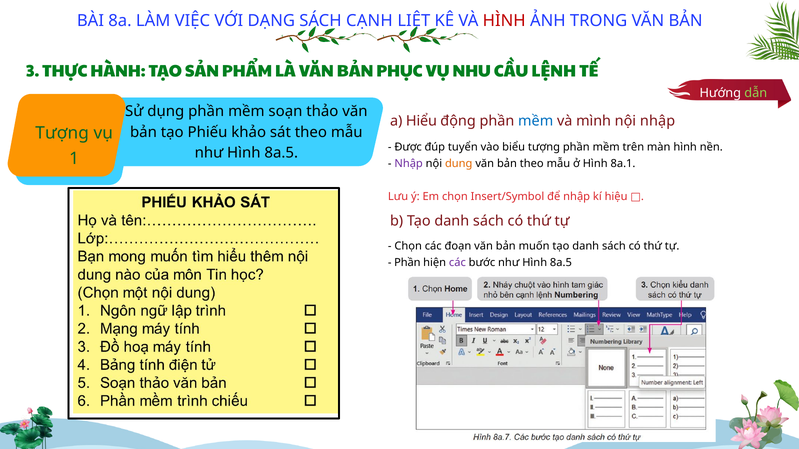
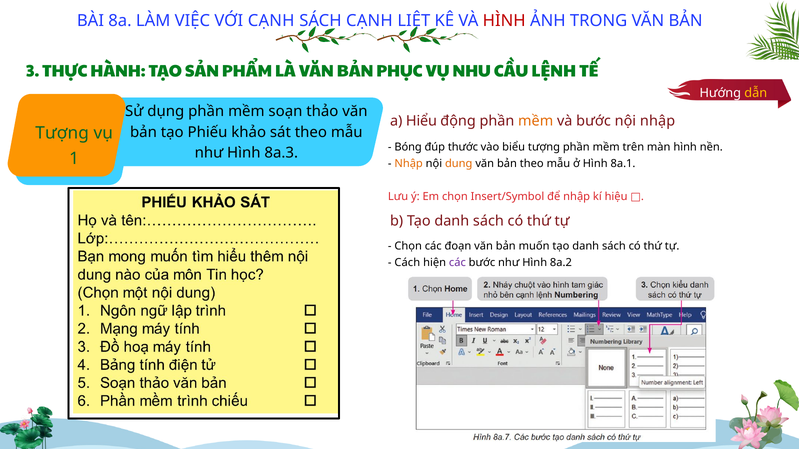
VỚI DẠNG: DẠNG -> CẠNH (271, 21)
dẫn colour: light green -> yellow (756, 93)
mềm colour: blue -> orange (536, 121)
và mình: mình -> bước (594, 121)
Được: Được -> Bóng (408, 147)
tuyển: tuyển -> thước (463, 147)
8a.5: 8a.5 -> 8a.3 (281, 153)
Nhập colour: purple -> orange (409, 164)
Phần: Phần -> Cách (407, 263)
bước như Hình 8a.5: 8a.5 -> 8a.2 (561, 263)
